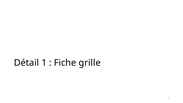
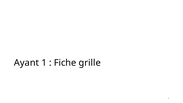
Détail: Détail -> Ayant (26, 63)
